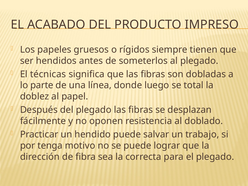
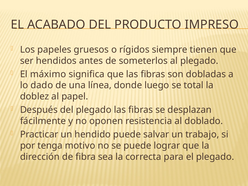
técnicas: técnicas -> máximo (48, 74)
parte: parte -> dado (42, 85)
